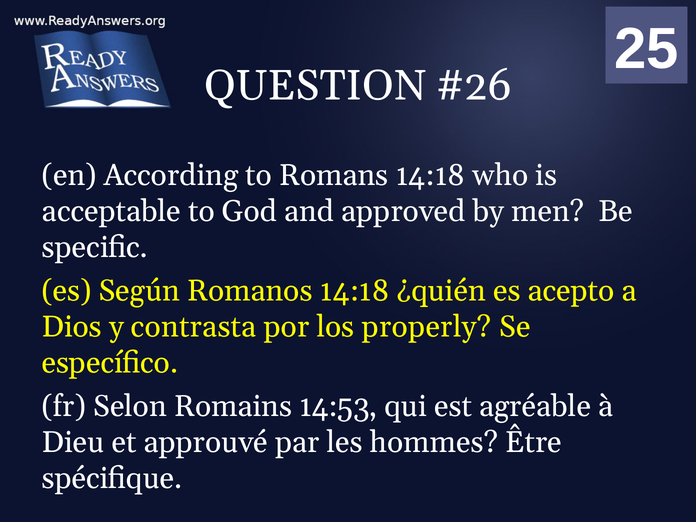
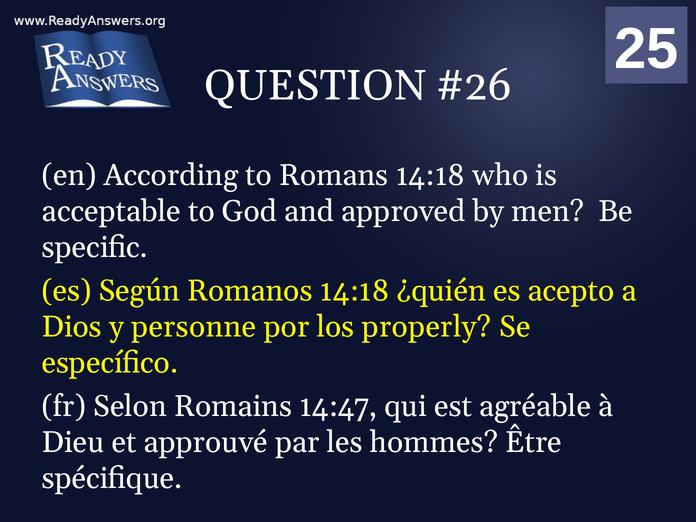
contrasta: contrasta -> personne (194, 327)
14:53: 14:53 -> 14:47 (338, 406)
